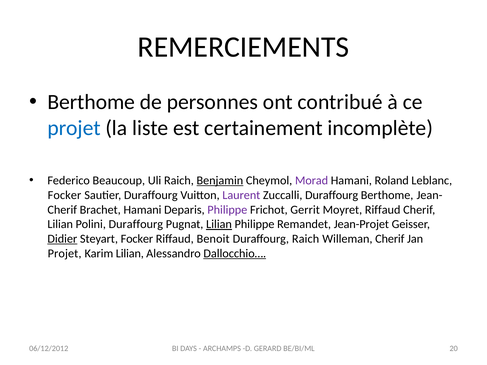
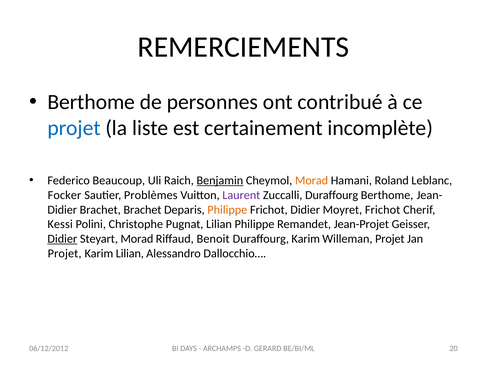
Morad colour: purple -> orange (312, 181)
Sautier Duraffourg: Duraffourg -> Problèmes (151, 195)
Cherif: Cherif -> Didier (62, 210)
Brachet Hamani: Hamani -> Brachet (142, 210)
Philippe colour: purple -> orange (227, 210)
Frichot Gerrit: Gerrit -> Didier (305, 210)
Moyret Riffaud: Riffaud -> Frichot (383, 210)
Lilian: Lilian -> Kessi (60, 224)
Polini Duraffourg: Duraffourg -> Christophe (136, 224)
Lilian underline: present -> none (219, 224)
Steyart Focker: Focker -> Morad (137, 239)
Duraffourg Raich: Raich -> Karim (306, 239)
Willeman Cherif: Cherif -> Projet (390, 239)
Dallocchio… underline: present -> none (235, 254)
